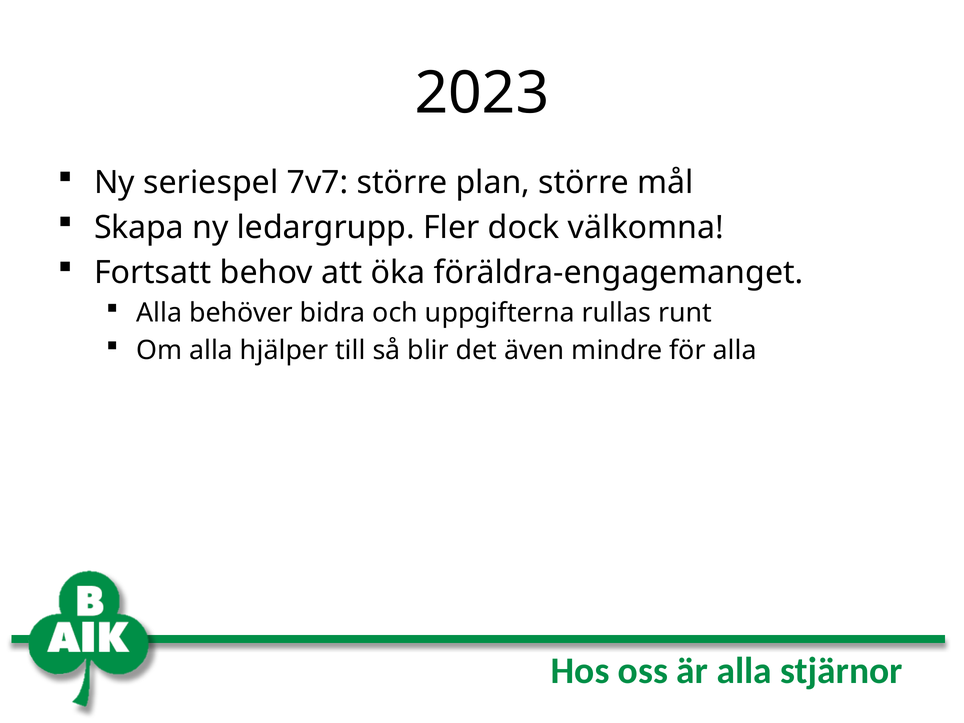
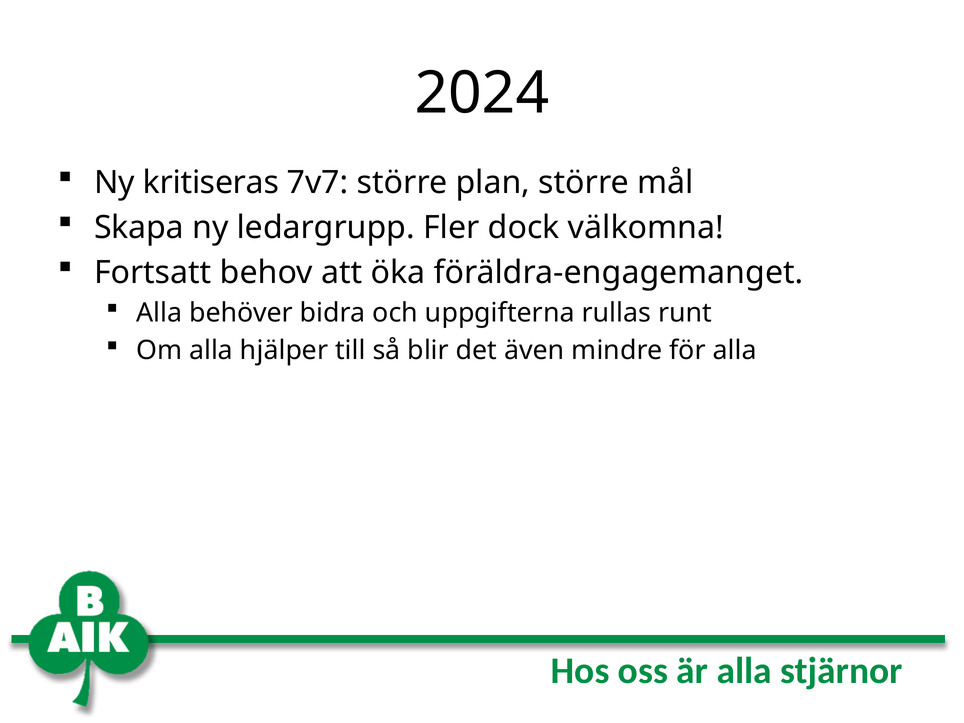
2023: 2023 -> 2024 (482, 93)
seriespel: seriespel -> kritiseras (211, 183)
